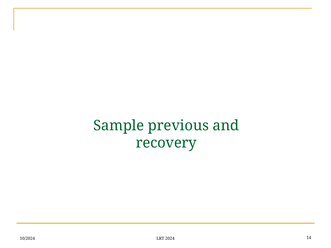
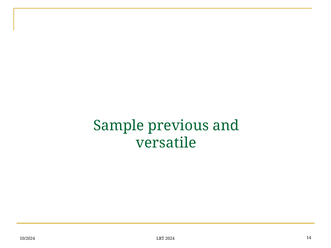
recovery: recovery -> versatile (166, 143)
